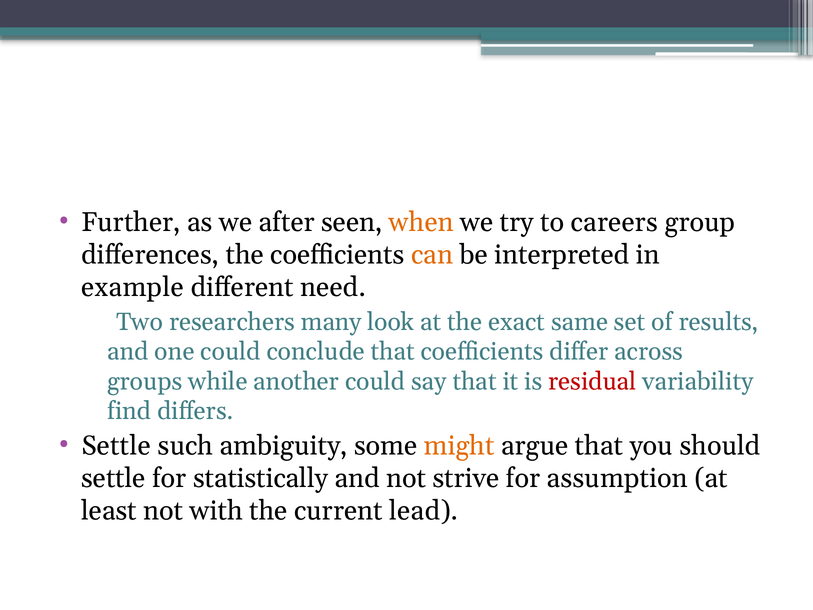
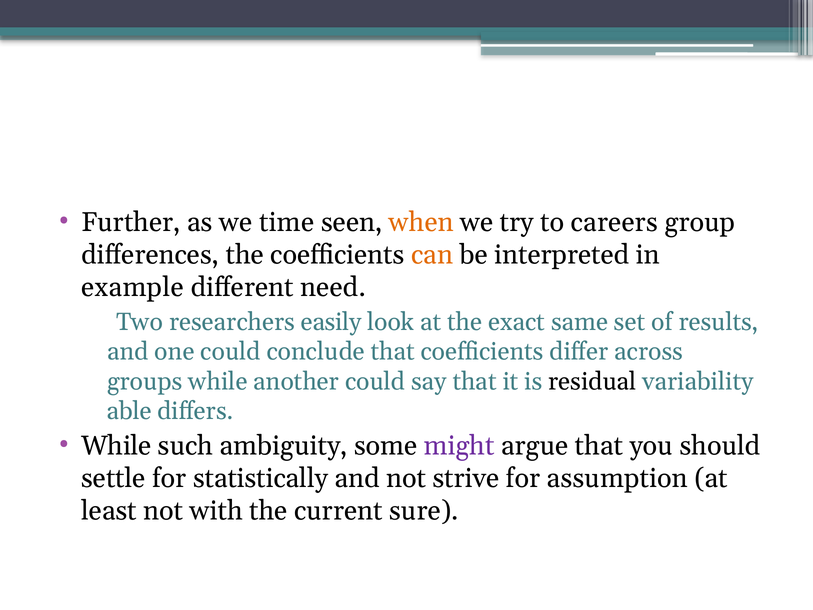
after: after -> time (287, 222)
many: many -> easily (331, 322)
residual colour: red -> black (592, 381)
find: find -> able (129, 411)
Settle: Settle -> While (116, 446)
might colour: orange -> purple (459, 446)
lead: lead -> sure (424, 511)
